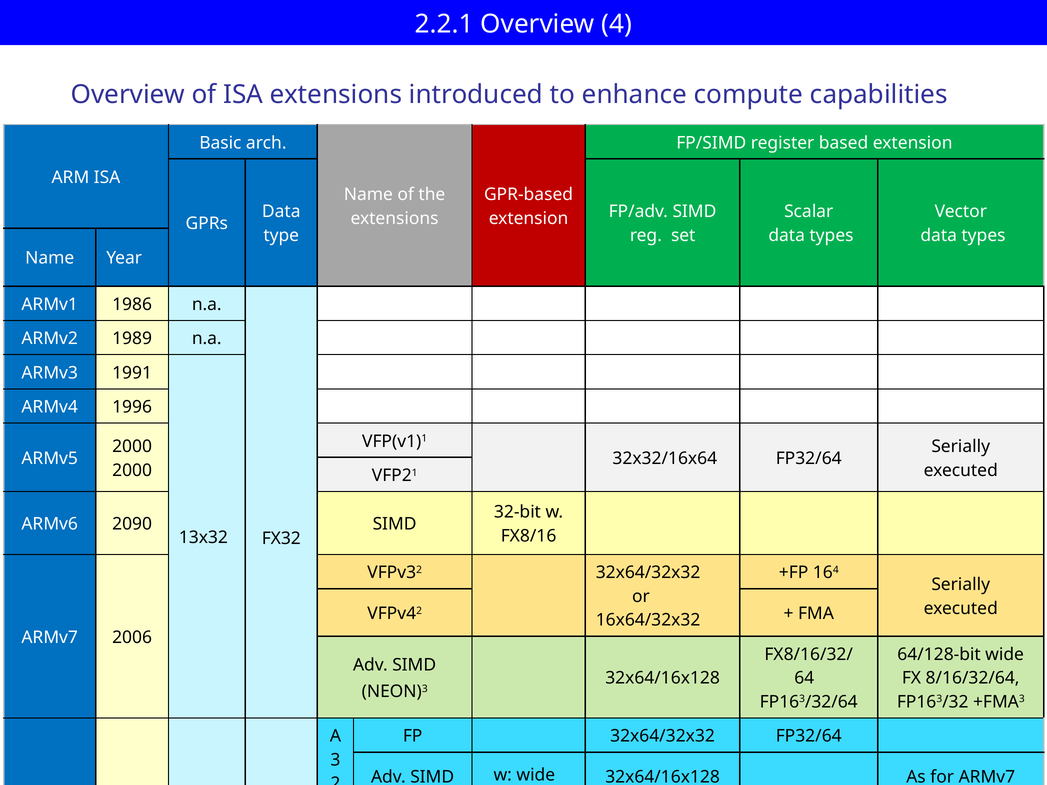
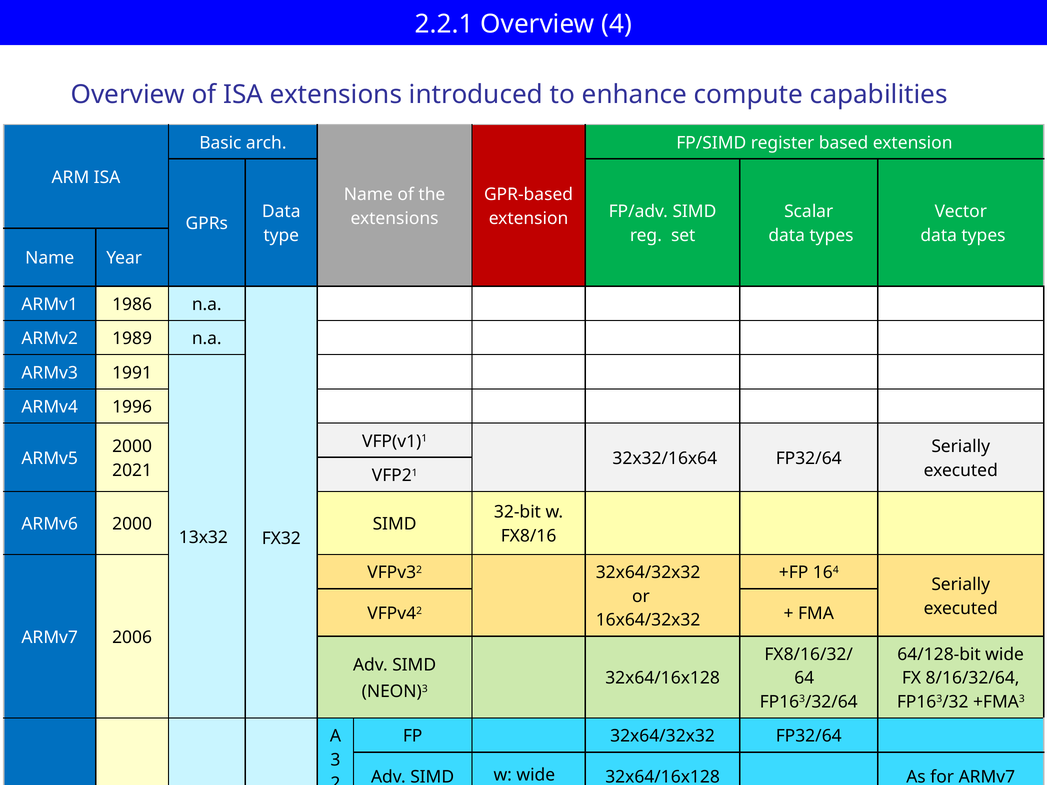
2000: 2000 -> 2021 (132, 470)
ARMv6 2090: 2090 -> 2000 (132, 524)
